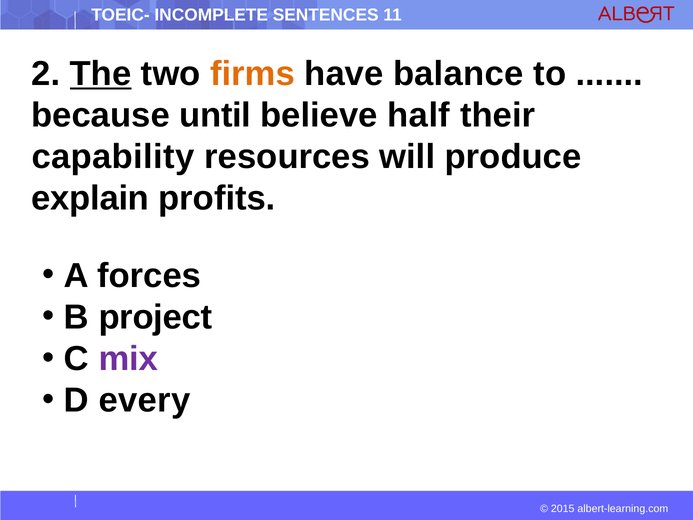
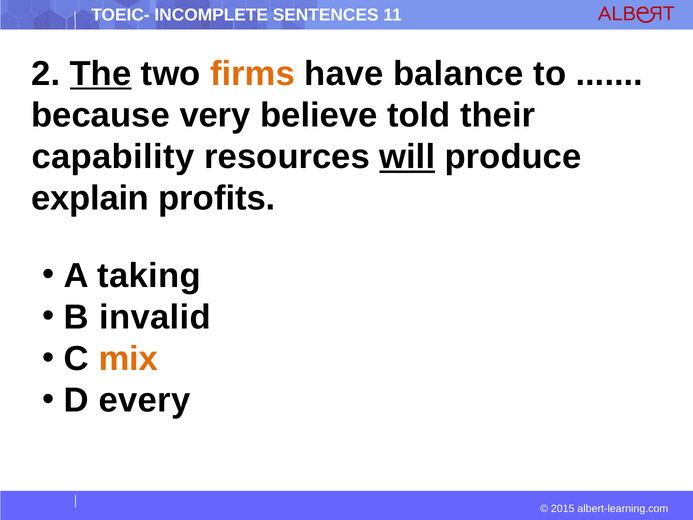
until: until -> very (215, 115)
half: half -> told (419, 115)
will underline: none -> present (407, 157)
forces: forces -> taking (149, 276)
project: project -> invalid (155, 317)
mix colour: purple -> orange (128, 359)
